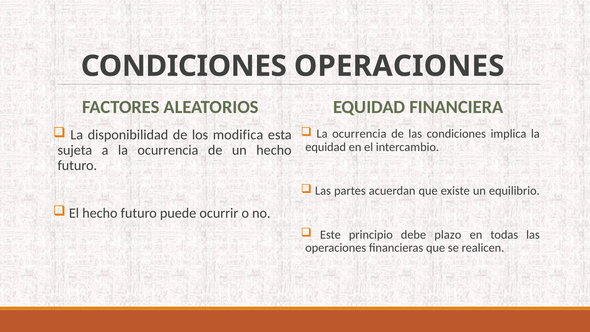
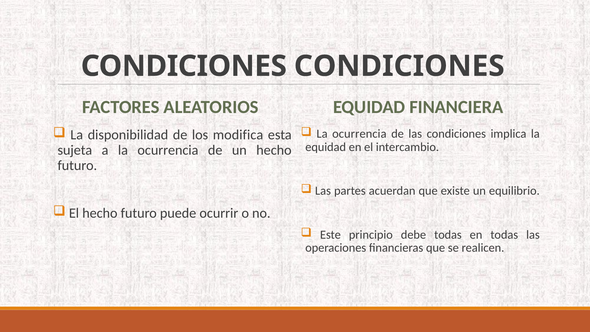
CONDICIONES OPERACIONES: OPERACIONES -> CONDICIONES (399, 66)
debe plazo: plazo -> todas (448, 235)
